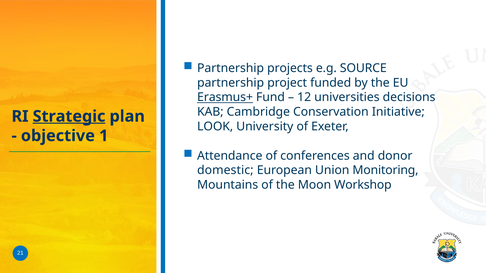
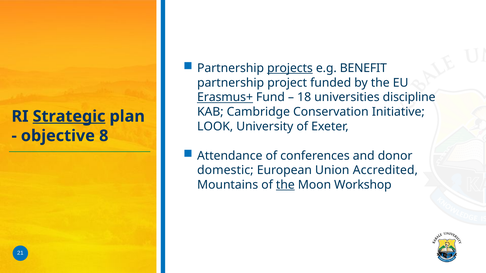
projects underline: none -> present (290, 68)
SOURCE: SOURCE -> BENEFIT (363, 68)
12: 12 -> 18 (304, 97)
decisions: decisions -> discipline (409, 97)
1: 1 -> 8 (104, 136)
Monitoring: Monitoring -> Accredited (385, 170)
the underline: none -> present (285, 185)
